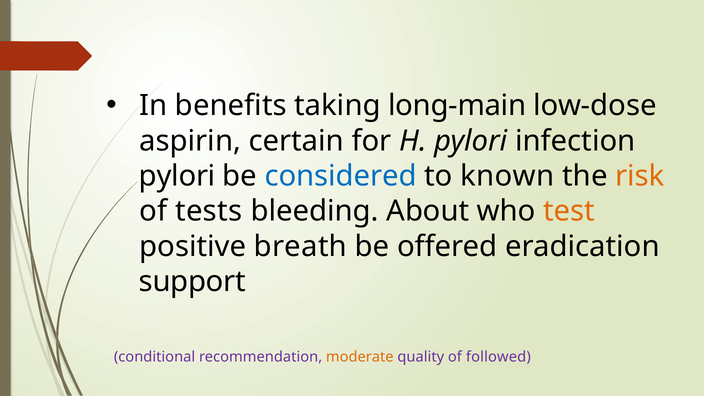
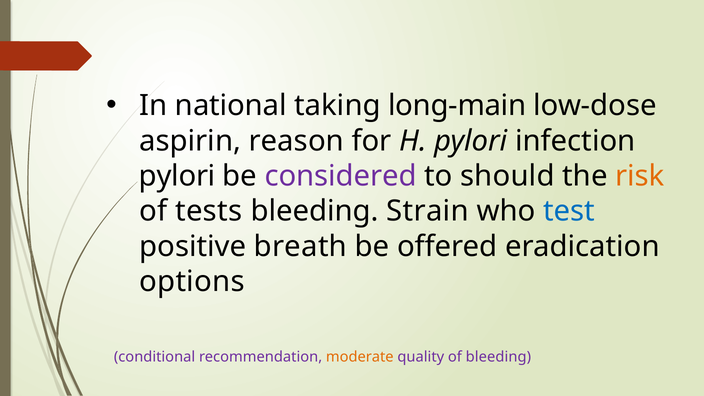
benefits: benefits -> national (231, 106)
certain: certain -> reason (296, 141)
considered colour: blue -> purple (341, 176)
known: known -> should (507, 176)
About: About -> Strain (428, 211)
test colour: orange -> blue (569, 211)
support: support -> options (192, 282)
of followed: followed -> bleeding (498, 357)
